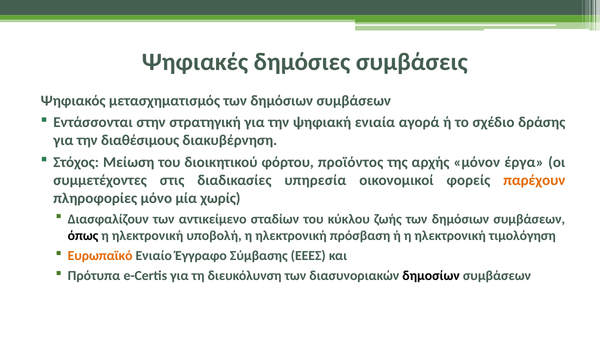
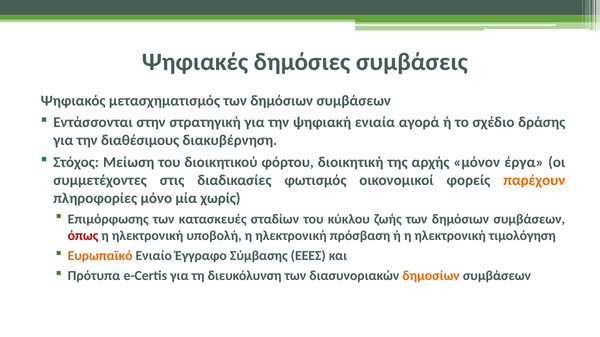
προϊόντος: προϊόντος -> διοικητική (351, 162)
υπηρεσία: υπηρεσία -> φωτισμός (315, 180)
Διασφαλίζουν: Διασφαλίζουν -> Επιμόρφωσης (108, 219)
αντικείμενο: αντικείμενο -> κατασκευές (213, 219)
όπως colour: black -> red (83, 236)
δημοσίων colour: black -> orange (431, 276)
